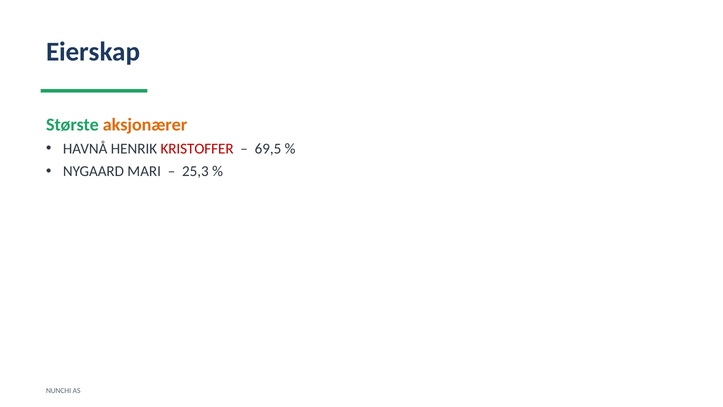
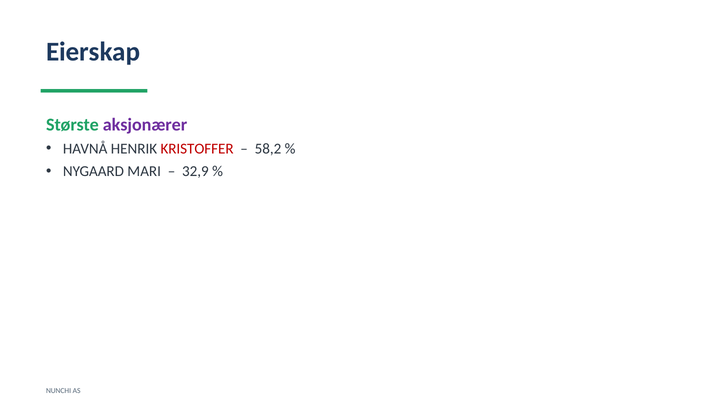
aksjonærer colour: orange -> purple (145, 124)
69,5: 69,5 -> 58,2 (268, 149)
25,3: 25,3 -> 32,9 (195, 171)
